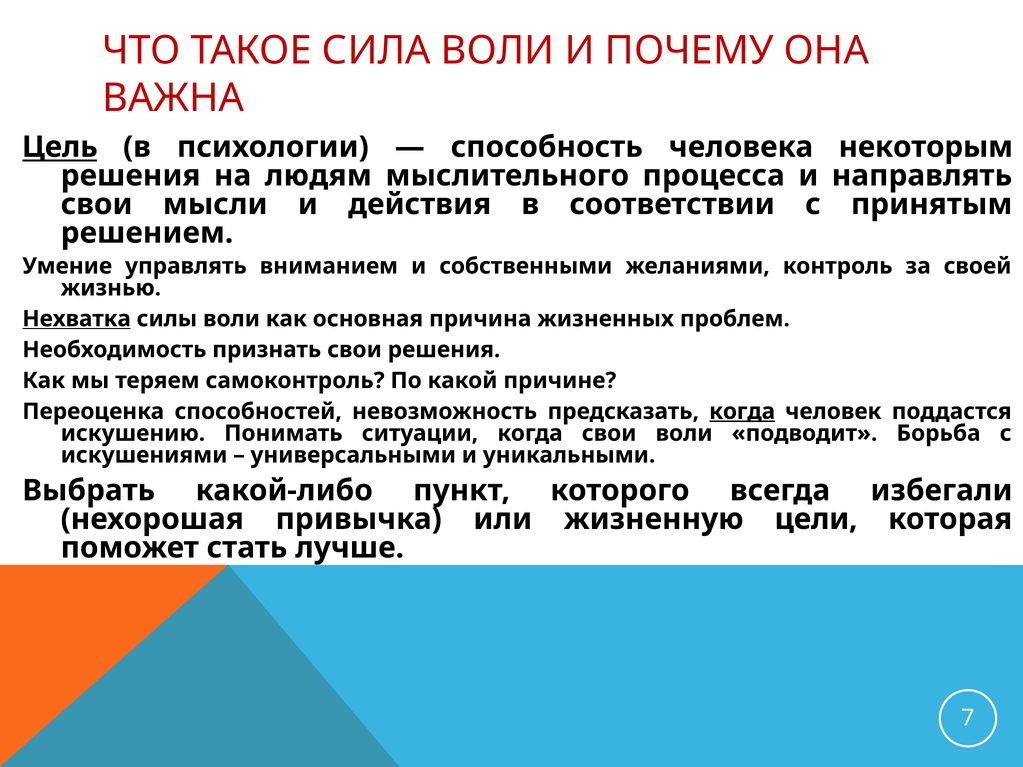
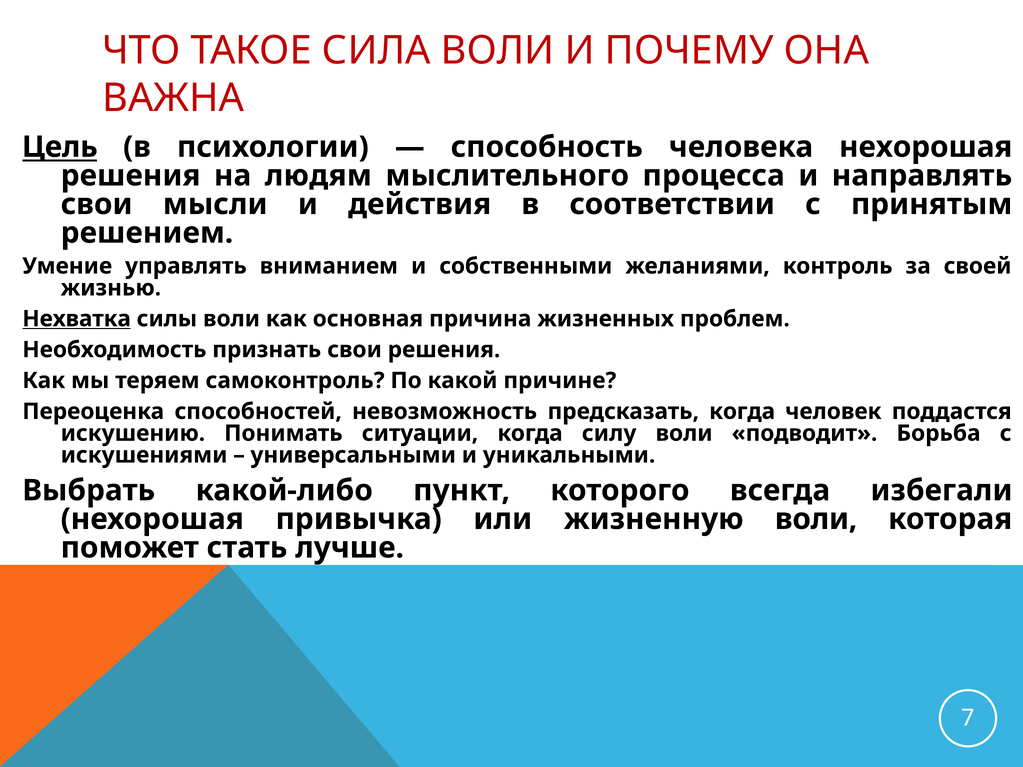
человека некоторым: некоторым -> нехорошая (926, 147)
когда underline: present -> none (742, 412)
когда свои: свои -> силу (609, 433)
жизненную цели: цели -> воли (816, 519)
